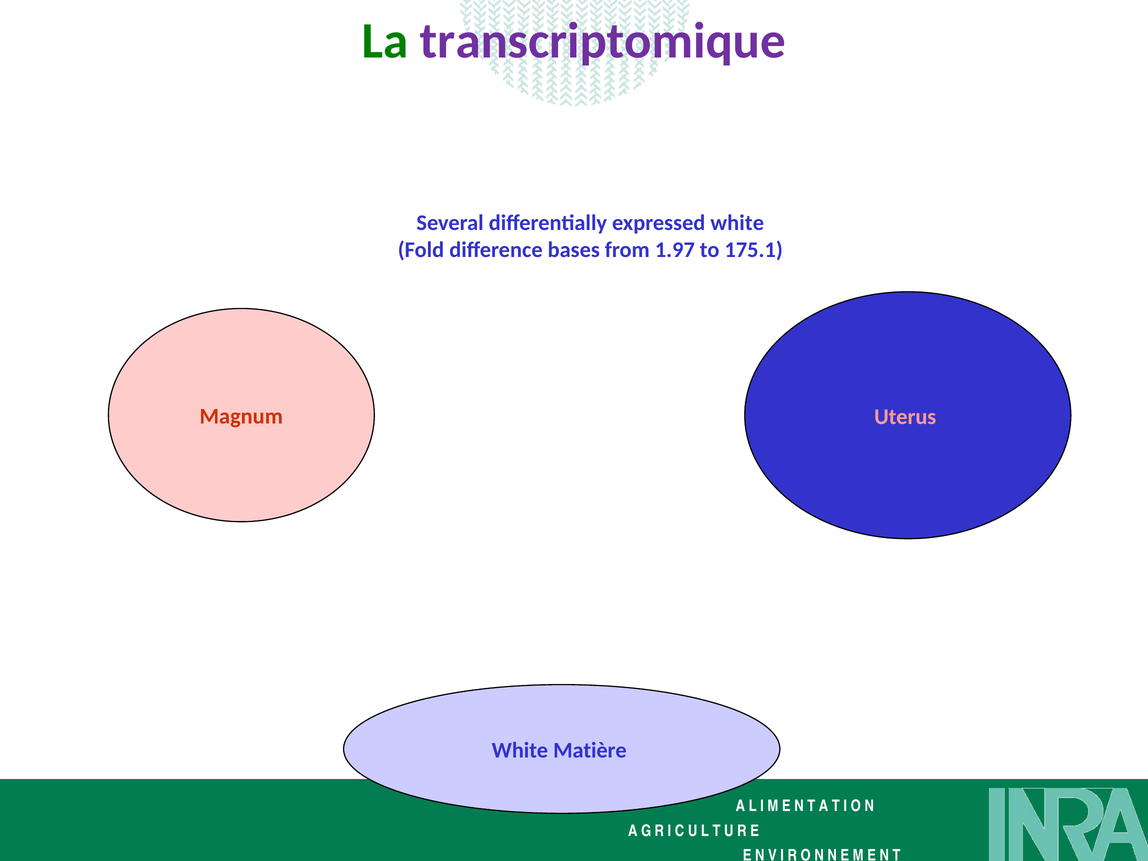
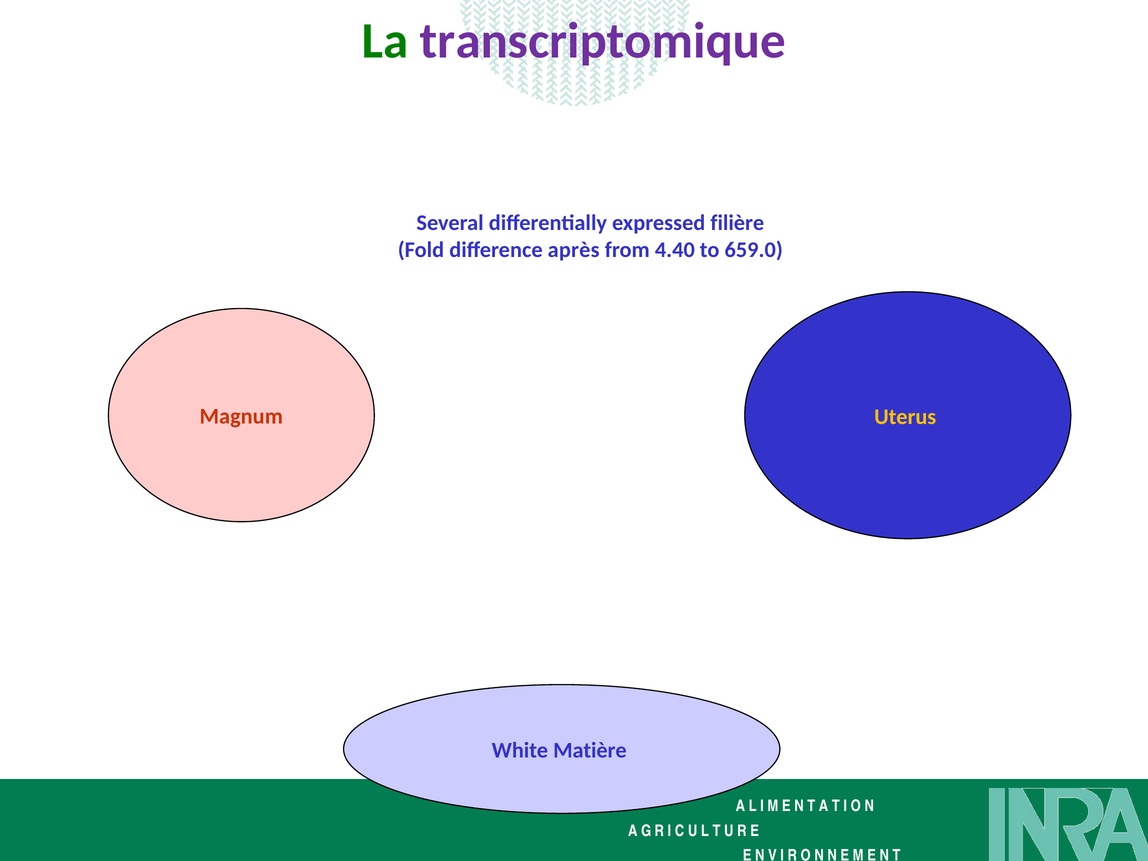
expressed white: white -> filière (737, 223)
bases: bases -> après (574, 250)
1.97: 1.97 -> 4.40 (675, 250)
175.1: 175.1 -> 659.0 (754, 250)
Uterus colour: pink -> yellow (905, 417)
